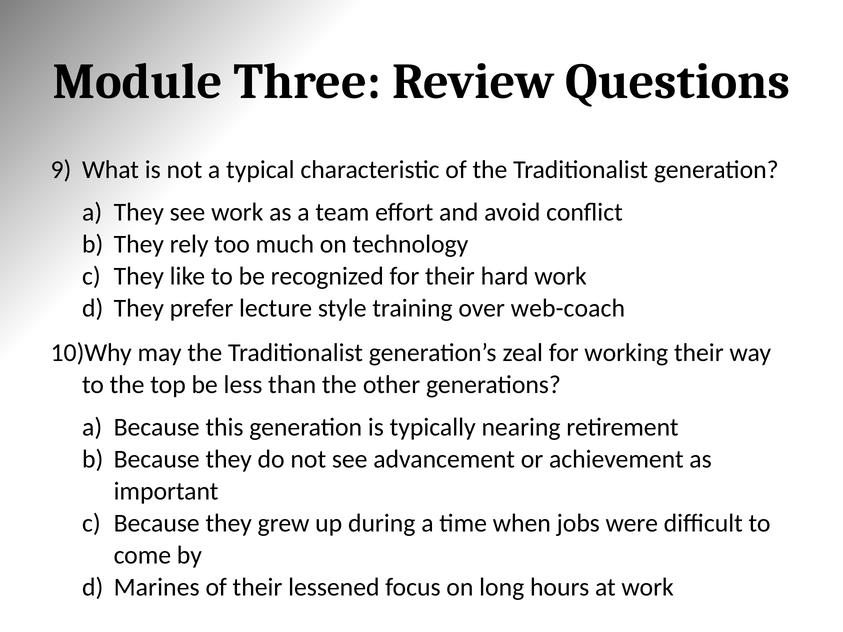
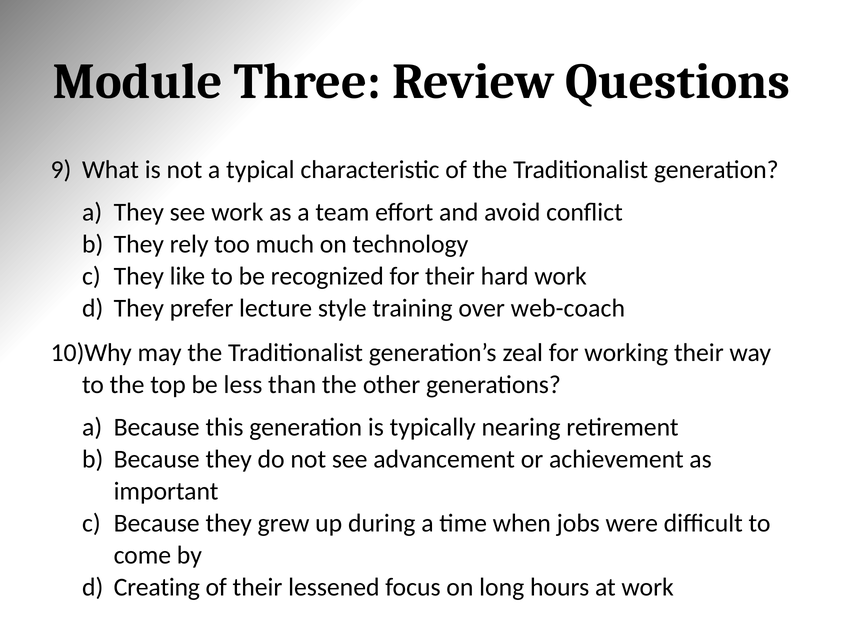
Marines: Marines -> Creating (157, 587)
